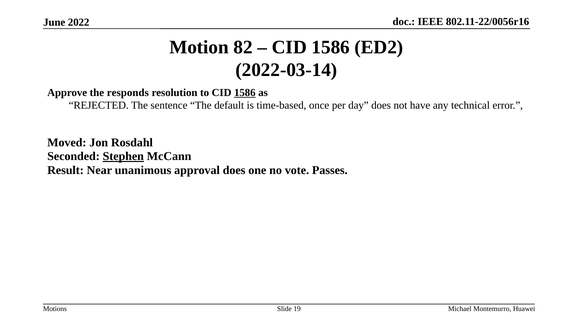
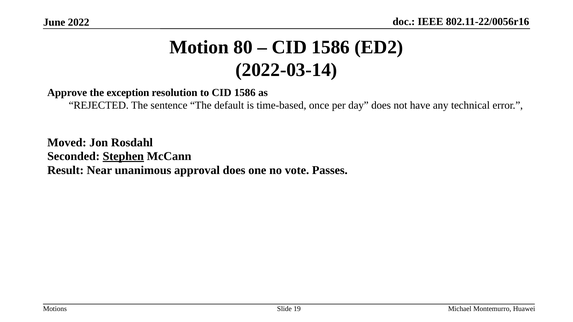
82: 82 -> 80 (243, 47)
responds: responds -> exception (128, 93)
1586 underline: present -> none (245, 93)
